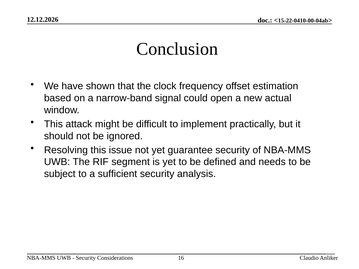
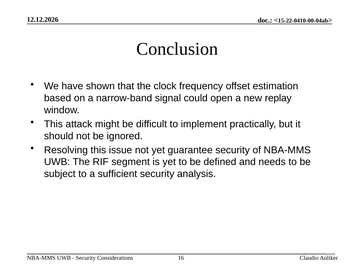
actual: actual -> replay (278, 98)
